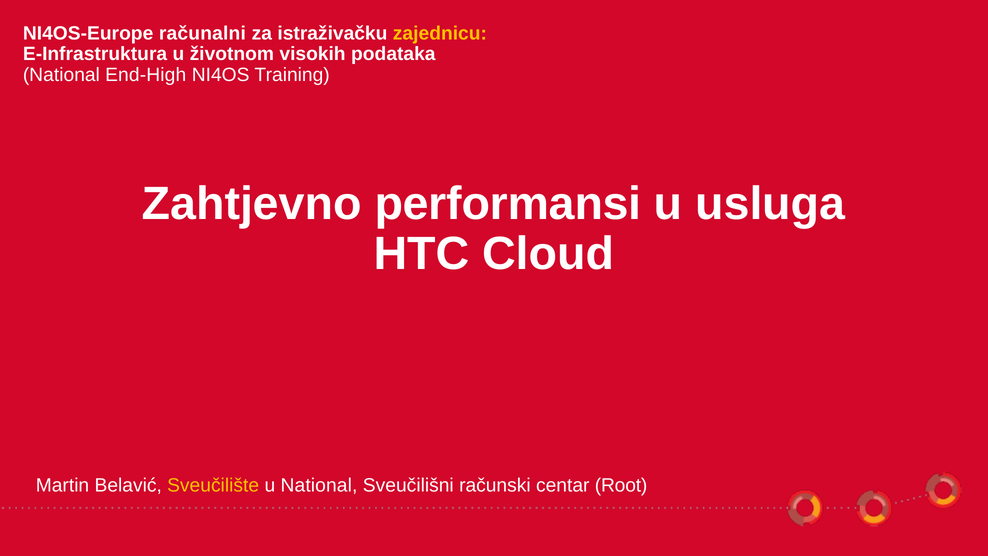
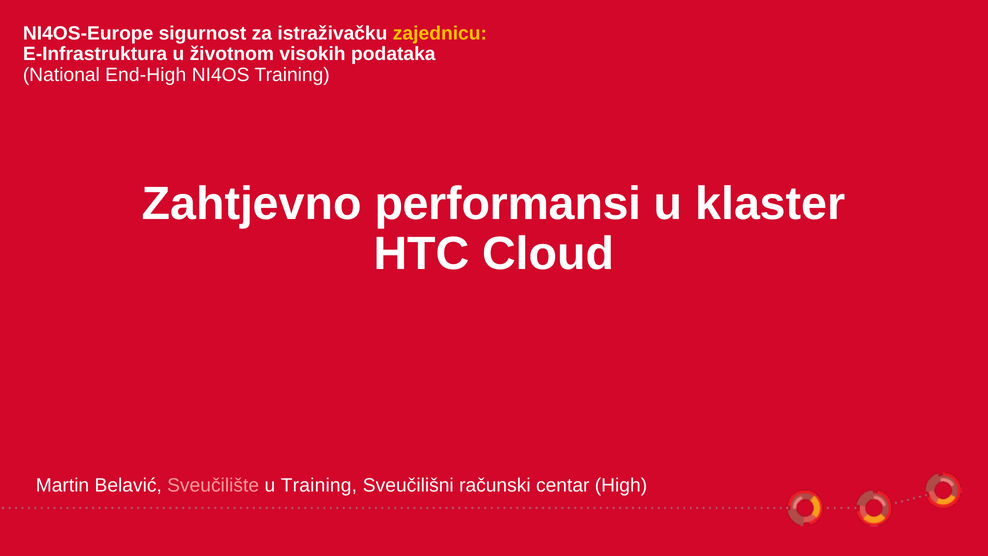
računalni: računalni -> sigurnost (202, 33)
usluga: usluga -> klaster (770, 204)
Sveučilište colour: yellow -> pink (213, 485)
u National: National -> Training (319, 485)
Root: Root -> High (621, 485)
